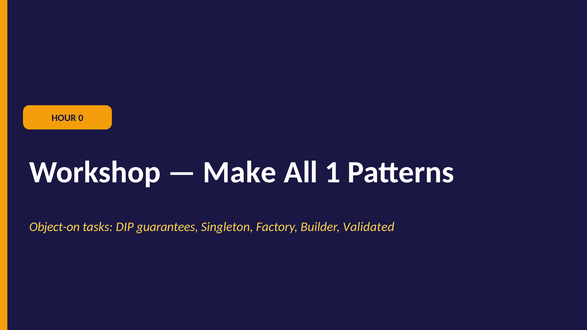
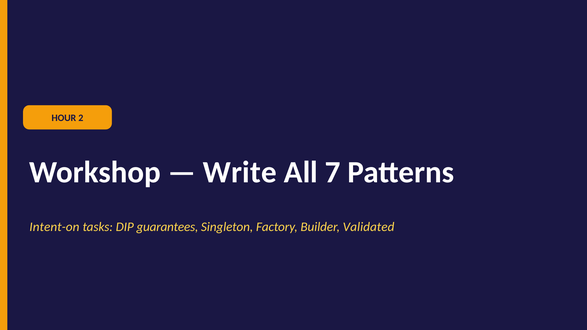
0: 0 -> 2 (81, 118)
Make: Make -> Write (240, 172)
1: 1 -> 7 (333, 172)
Object-on: Object-on -> Intent-on (54, 227)
